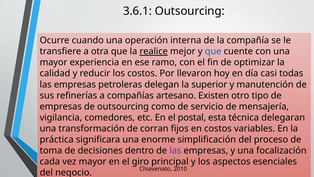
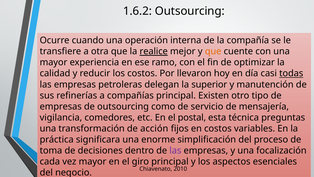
3.6.1: 3.6.1 -> 1.6.2 (137, 11)
que colour: blue -> orange (213, 51)
todas underline: none -> present (291, 73)
compañías artesano: artesano -> principal (176, 95)
delegaran: delegaran -> preguntas (283, 117)
corran: corran -> acción (154, 128)
